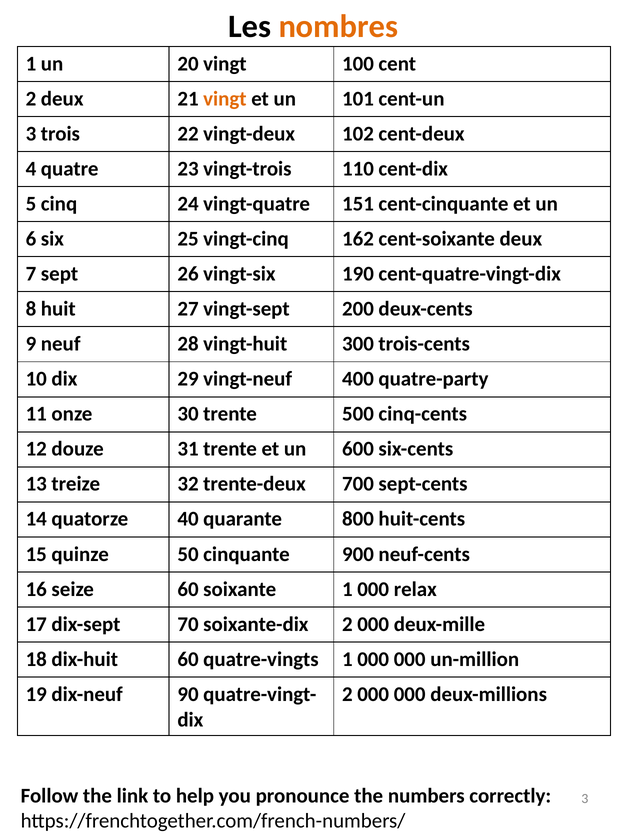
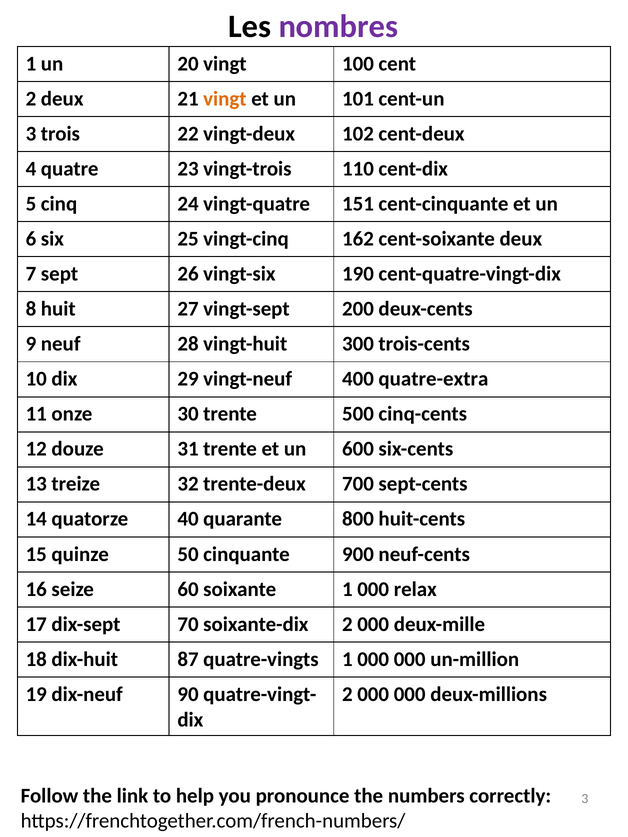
nombres colour: orange -> purple (338, 27)
quatre-party: quatre-party -> quatre-extra (433, 379)
dix-huit 60: 60 -> 87 (188, 659)
